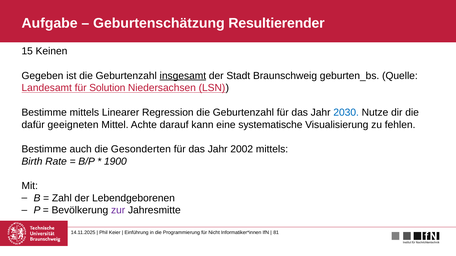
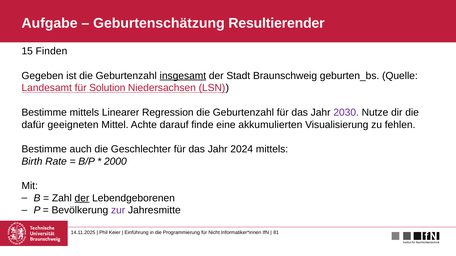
Keinen: Keinen -> Finden (51, 51)
2030 colour: blue -> purple (346, 113)
kann: kann -> finde (202, 125)
systematische: systematische -> akkumulierten (270, 125)
Gesonderten: Gesonderten -> Geschlechter (141, 149)
2002: 2002 -> 2024 (242, 149)
1900: 1900 -> 2000 (115, 162)
der underline: none -> present (82, 198)
